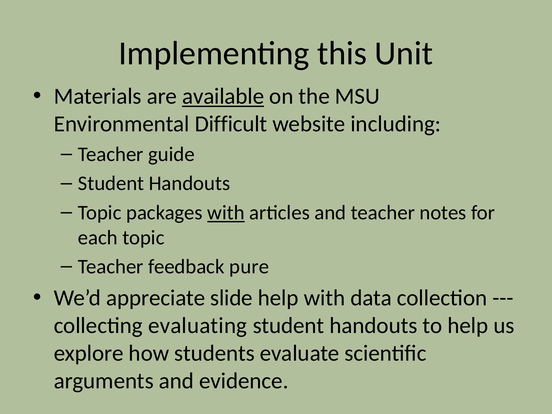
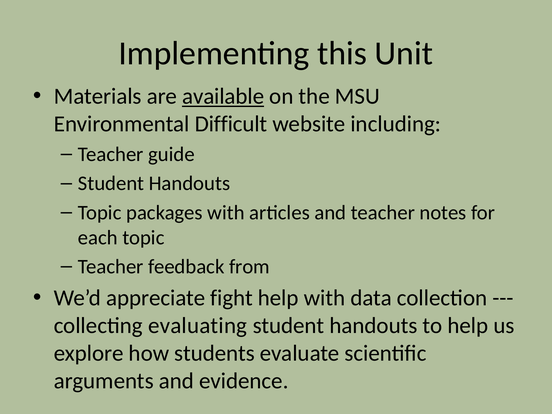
with underline: present -> none (226, 213)
pure: pure -> from (249, 267)
slide: slide -> fight (232, 298)
